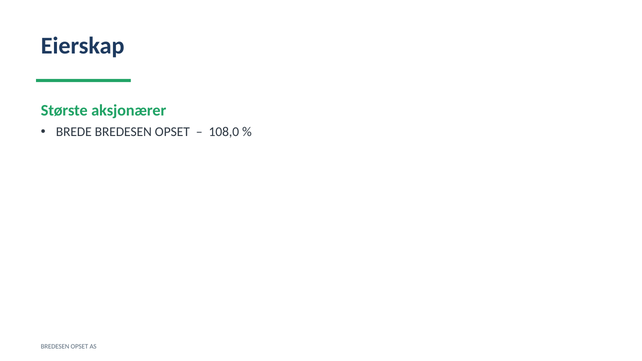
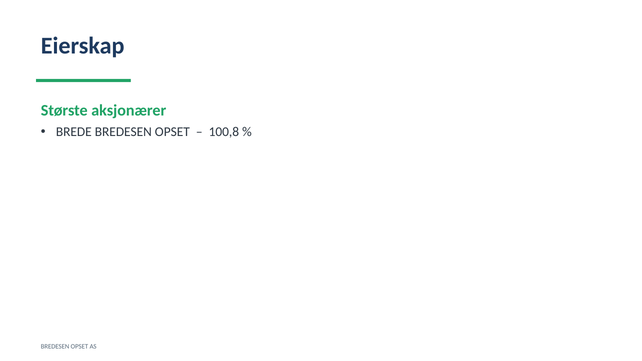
108,0: 108,0 -> 100,8 (224, 132)
